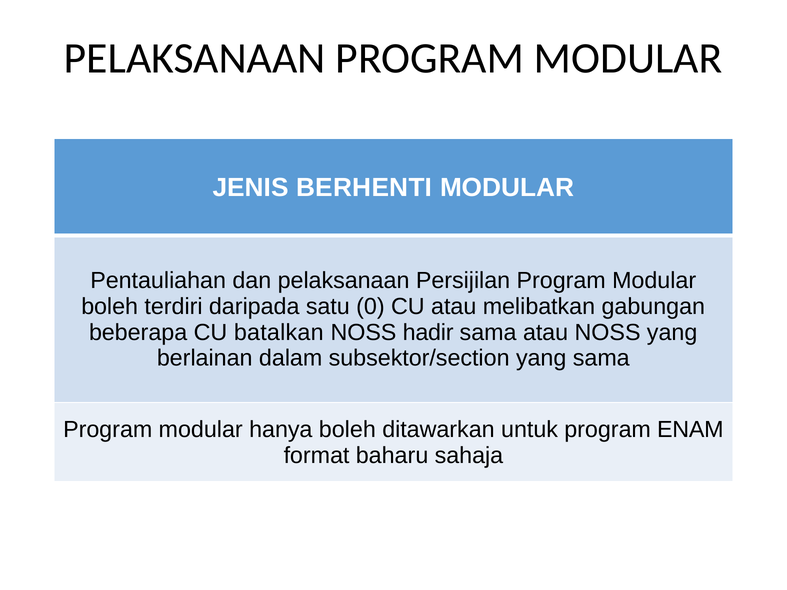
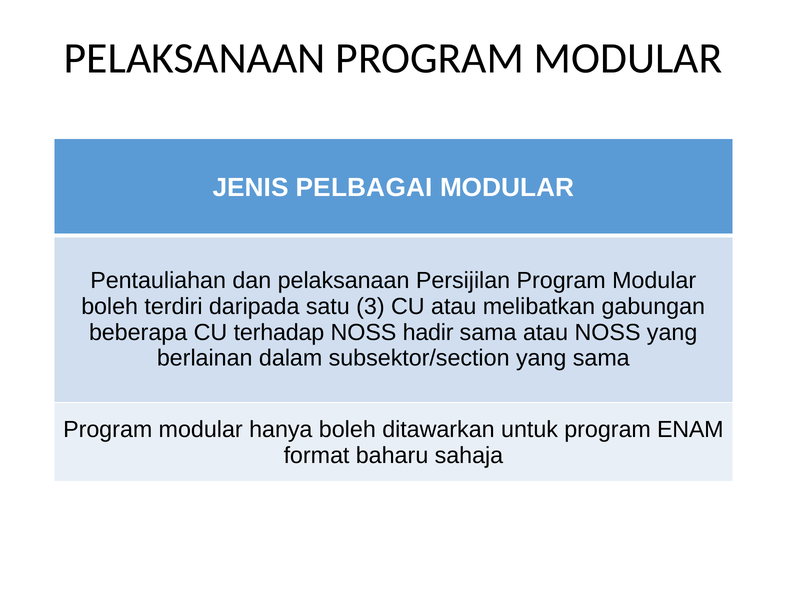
BERHENTI: BERHENTI -> PELBAGAI (364, 187)
0: 0 -> 3 (370, 307)
batalkan: batalkan -> terhadap (279, 332)
